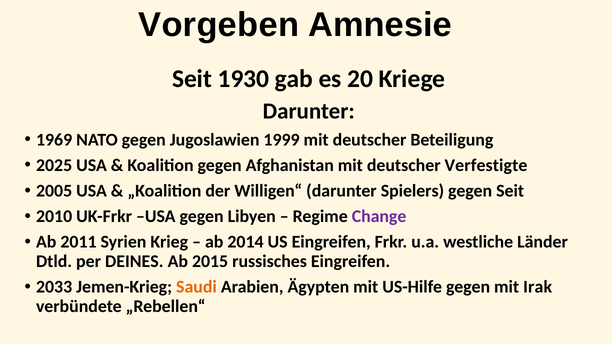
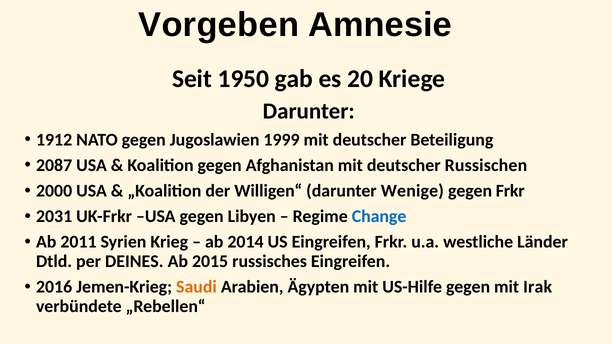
1930: 1930 -> 1950 (243, 79)
1969: 1969 -> 1912 (54, 140)
2025: 2025 -> 2087 (54, 165)
Verfestigte: Verfestigte -> Russischen (486, 165)
2005: 2005 -> 2000 (54, 191)
Spielers: Spielers -> Wenige (412, 191)
gegen Seit: Seit -> Frkr (510, 191)
2010: 2010 -> 2031 (54, 217)
Change colour: purple -> blue (379, 217)
2033: 2033 -> 2016 (54, 287)
